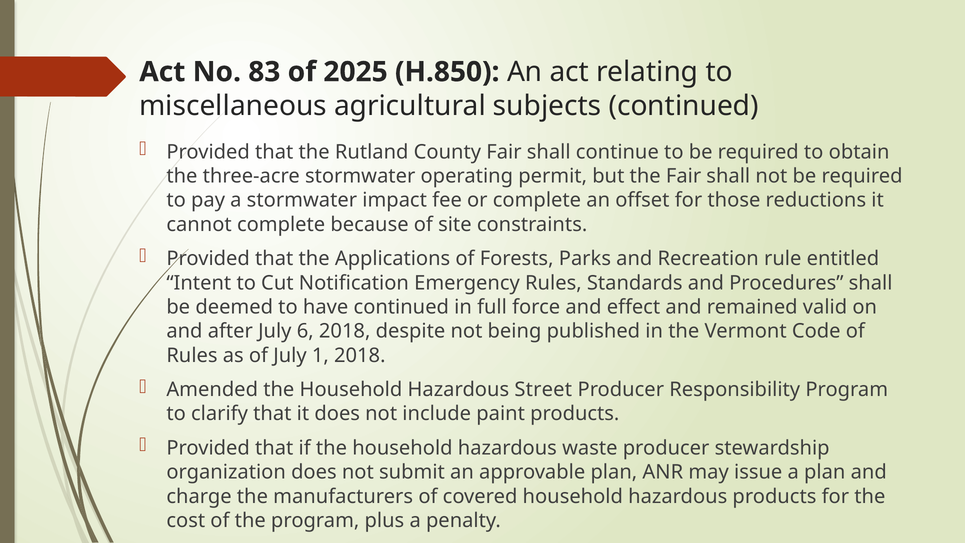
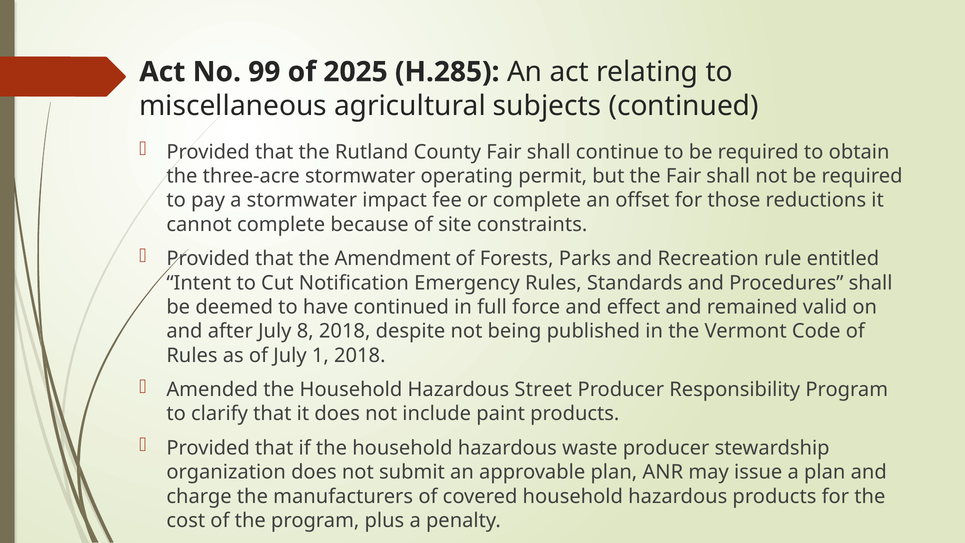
83: 83 -> 99 (264, 72)
H.850: H.850 -> H.285 (447, 72)
Applications: Applications -> Amendment (393, 259)
6: 6 -> 8 (305, 331)
